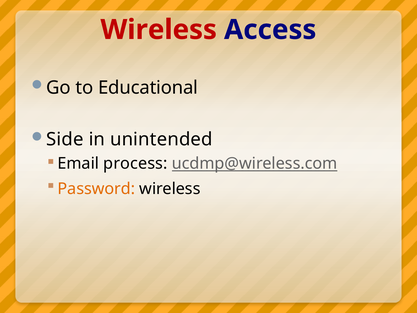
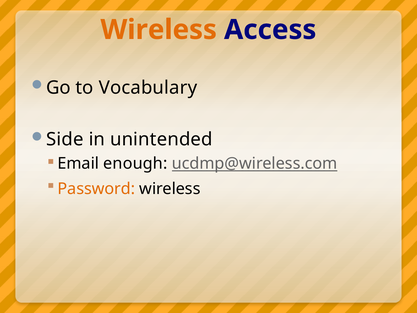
Wireless colour: red -> orange (159, 30)
Educational: Educational -> Vocabulary (148, 87)
process: process -> enough (135, 163)
